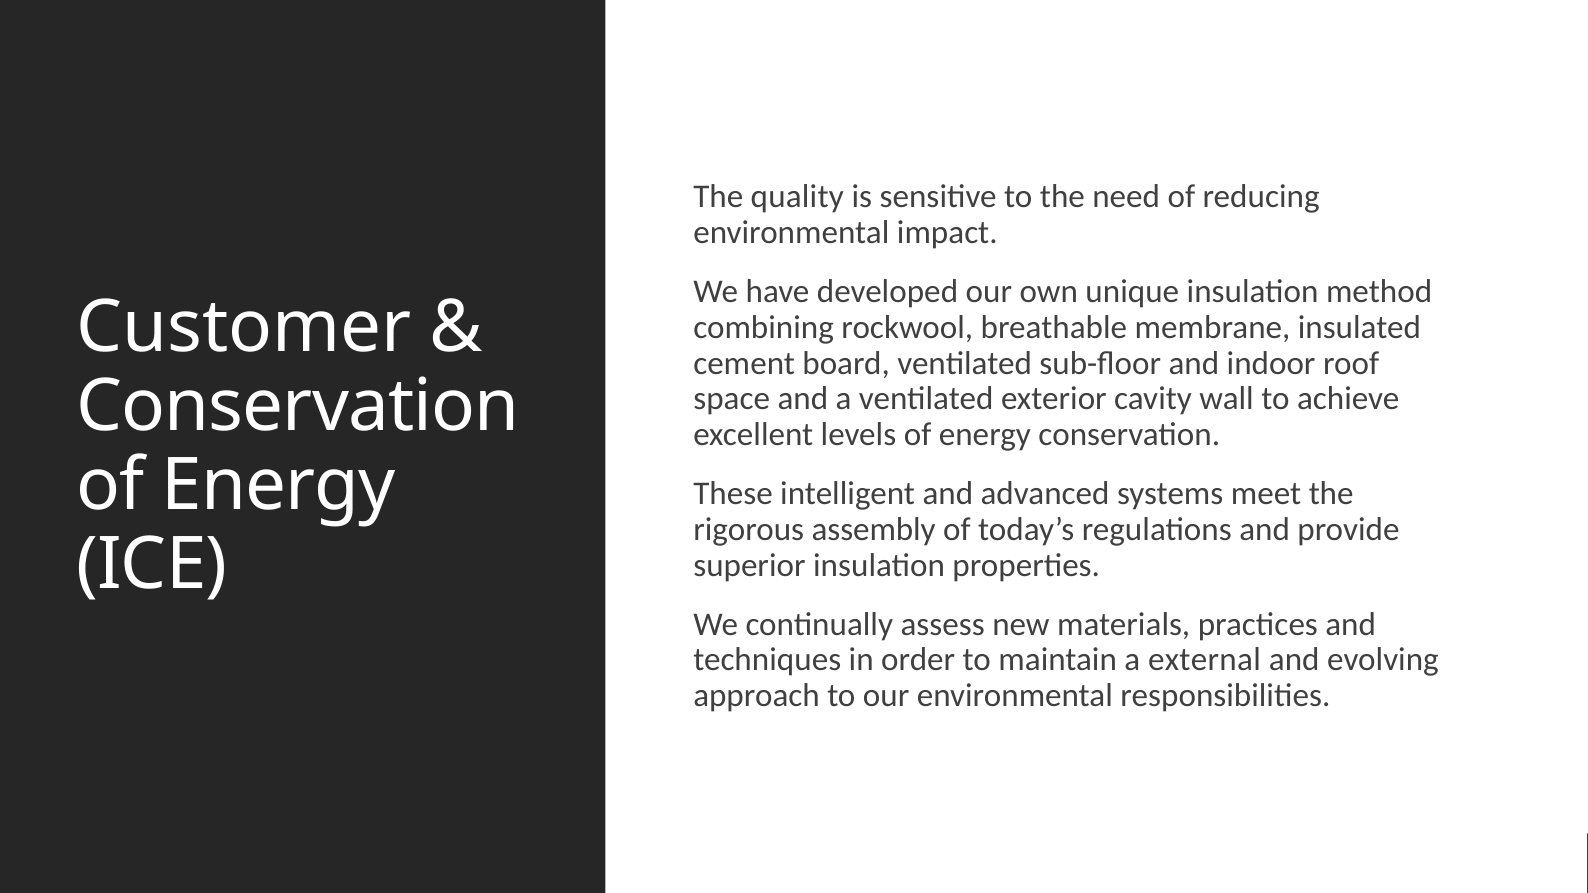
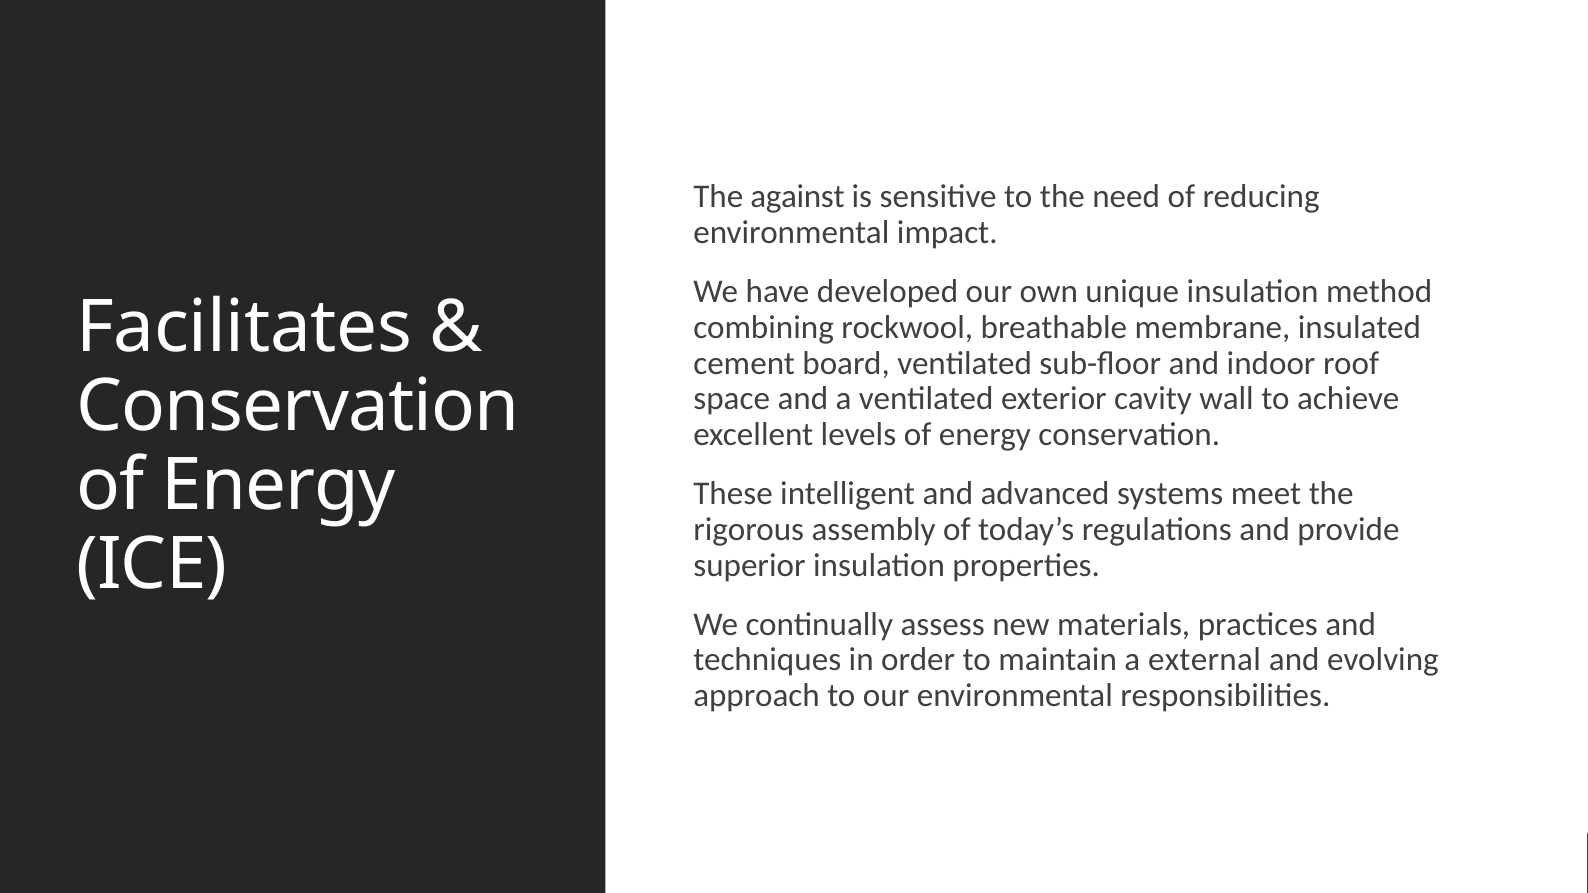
quality: quality -> against (797, 197)
Customer: Customer -> Facilitates (244, 328)
